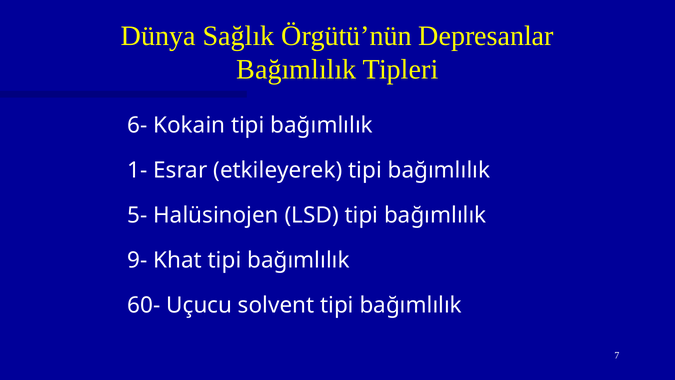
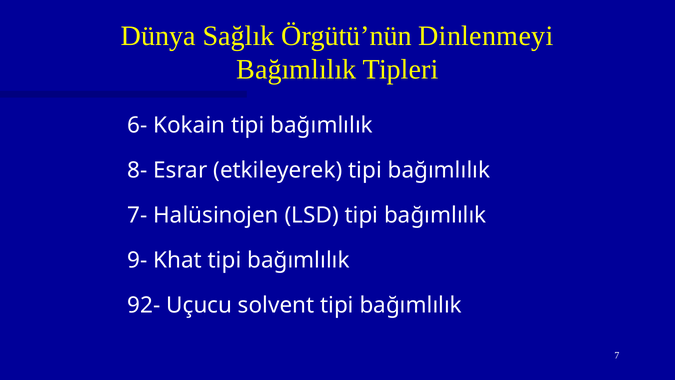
Depresanlar: Depresanlar -> Dinlenmeyi (486, 36)
1-: 1- -> 8- (137, 170)
5-: 5- -> 7- (137, 215)
60-: 60- -> 92- (144, 305)
